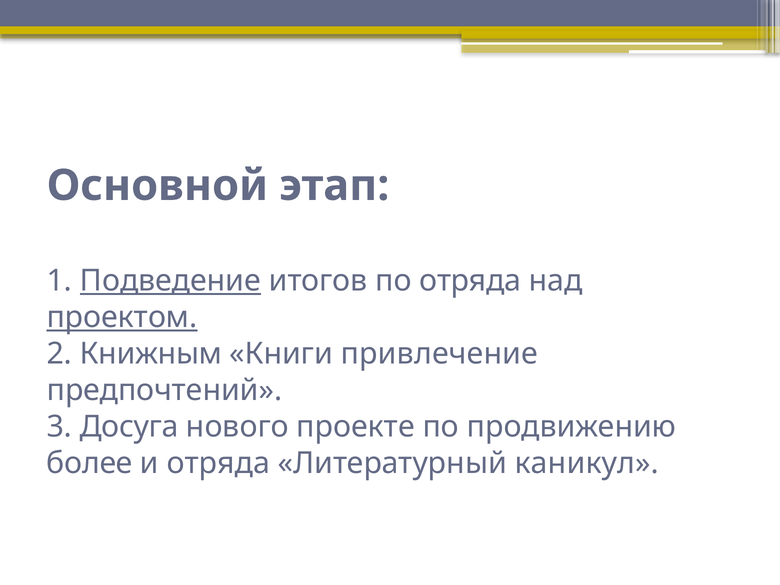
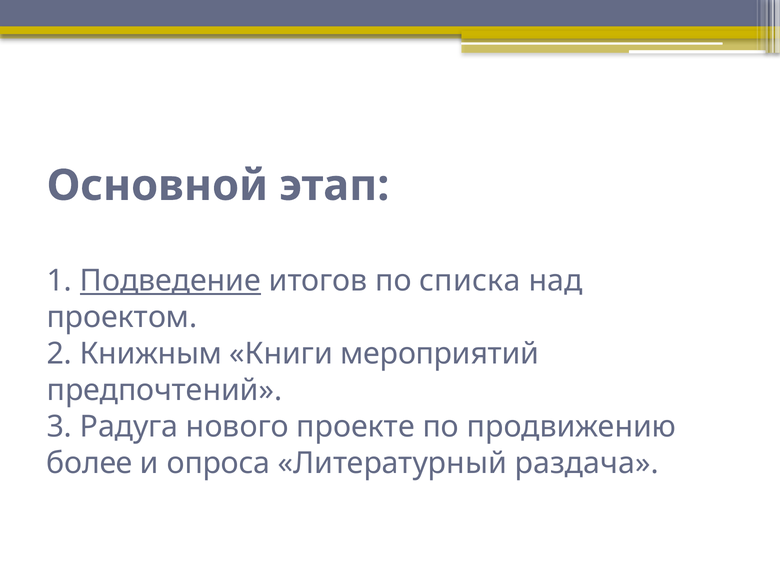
по отряда: отряда -> списка (470, 281)
проектом underline: present -> none (122, 317)
привлечение: привлечение -> мероприятий (440, 354)
Досуга: Досуга -> Радуга (129, 427)
и отряда: отряда -> опроса (218, 463)
каникул: каникул -> раздача (587, 463)
